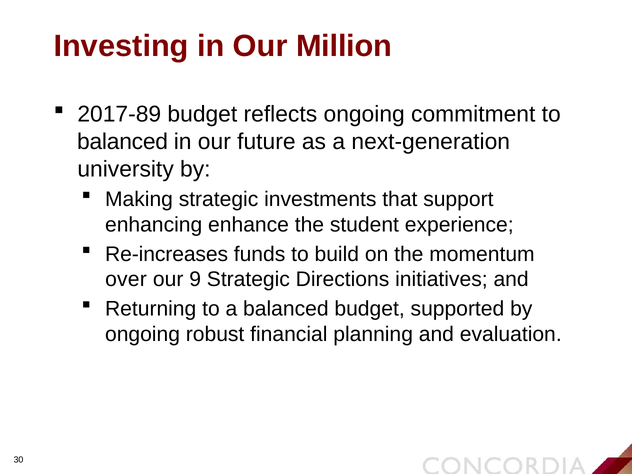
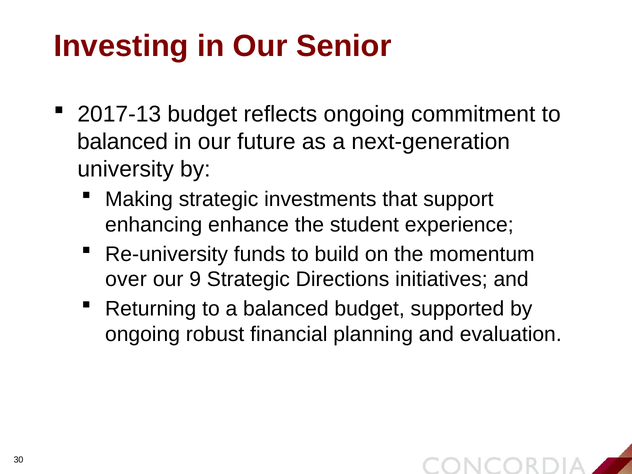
Million: Million -> Senior (344, 46)
2017-89: 2017-89 -> 2017-13 (119, 114)
Re-increases: Re-increases -> Re-university (167, 254)
